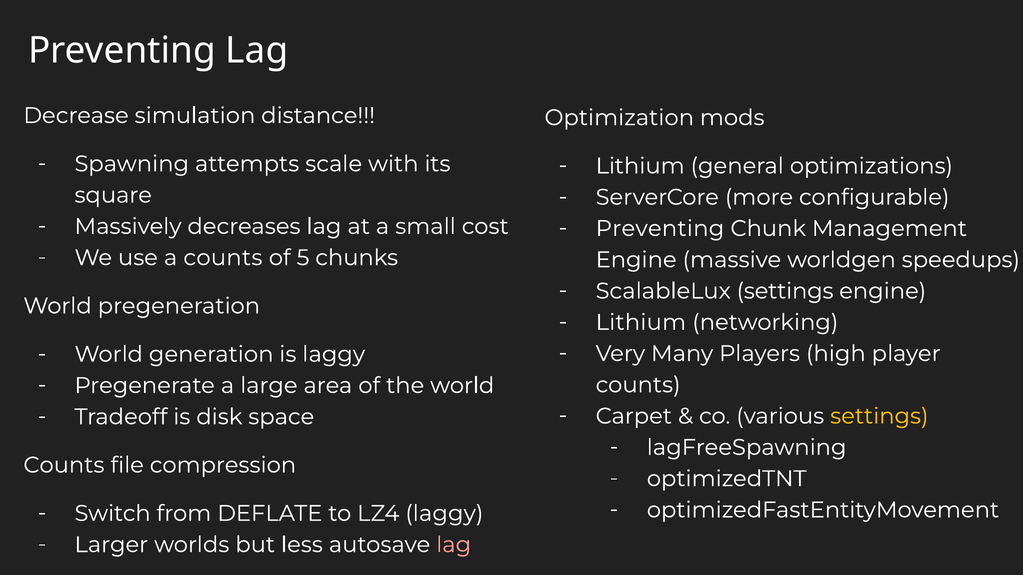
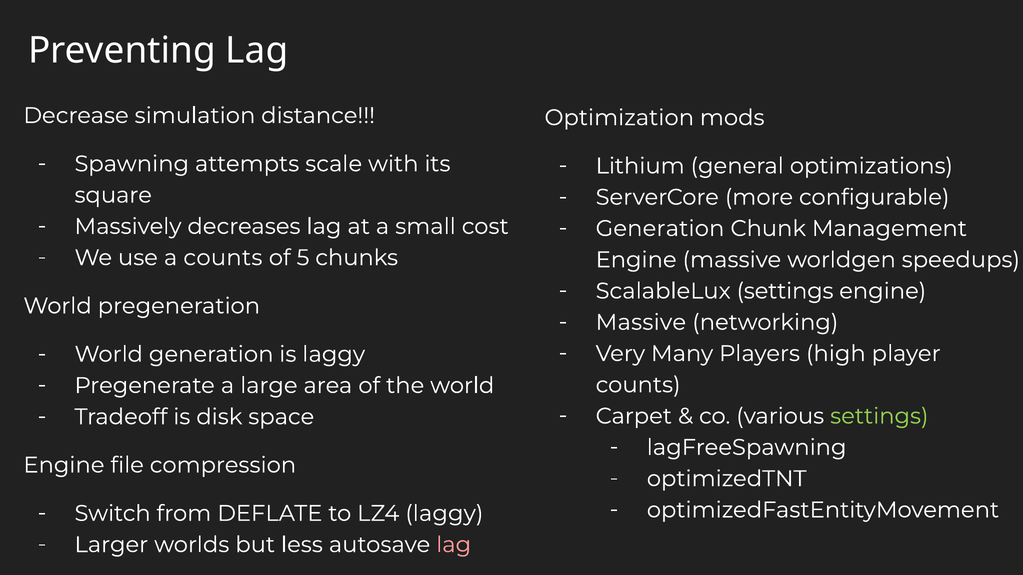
Preventing: Preventing -> Generation (660, 229)
Lithium: Lithium -> Massive (641, 323)
settings colour: yellow -> light green (879, 416)
Counts: Counts -> Engine (64, 465)
